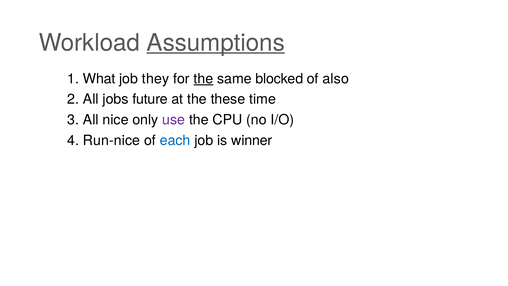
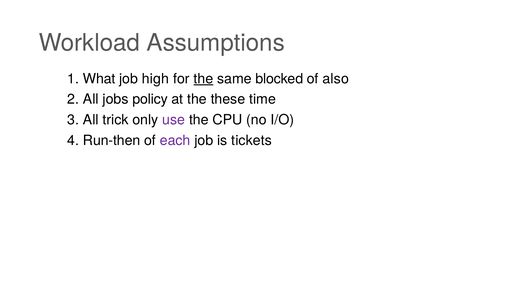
Assumptions underline: present -> none (216, 43)
they: they -> high (156, 79)
future: future -> policy (150, 99)
nice: nice -> trick (116, 120)
Run-nice: Run-nice -> Run-then (112, 140)
each colour: blue -> purple (175, 140)
winner: winner -> tickets (252, 140)
